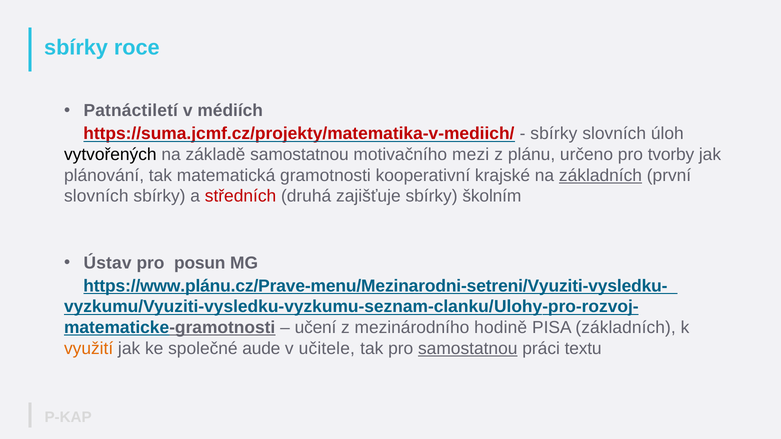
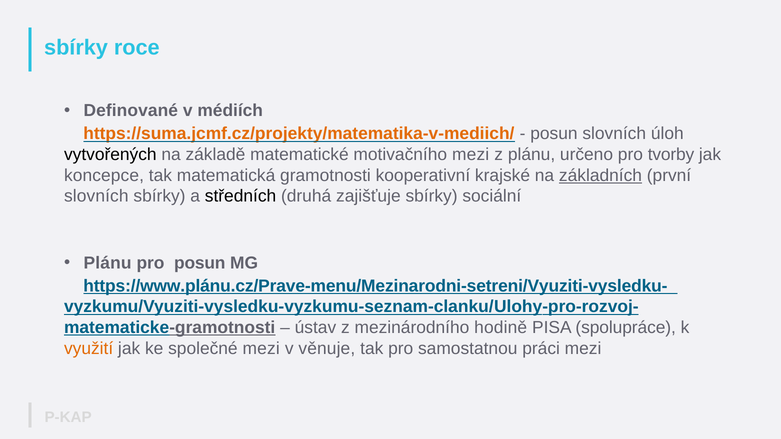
Patnáctiletí: Patnáctiletí -> Definované (131, 111)
https://suma.jcmf.cz/projekty/matematika-v-mediich/ colour: red -> orange (299, 134)
sbírky: sbírky -> posun (554, 134)
základě samostatnou: samostatnou -> matematické (299, 155)
plánování: plánování -> koncepce (104, 175)
středních colour: red -> black (241, 196)
školním: školním -> sociální (492, 196)
Ústav: Ústav -> Plánu (108, 263)
učení: učení -> ústav (315, 328)
PISA základních: základních -> spolupráce (626, 328)
společné aude: aude -> mezi (261, 349)
učitele: učitele -> věnuje (327, 349)
samostatnou underline: present -> none (468, 349)
práci textu: textu -> mezi (583, 349)
